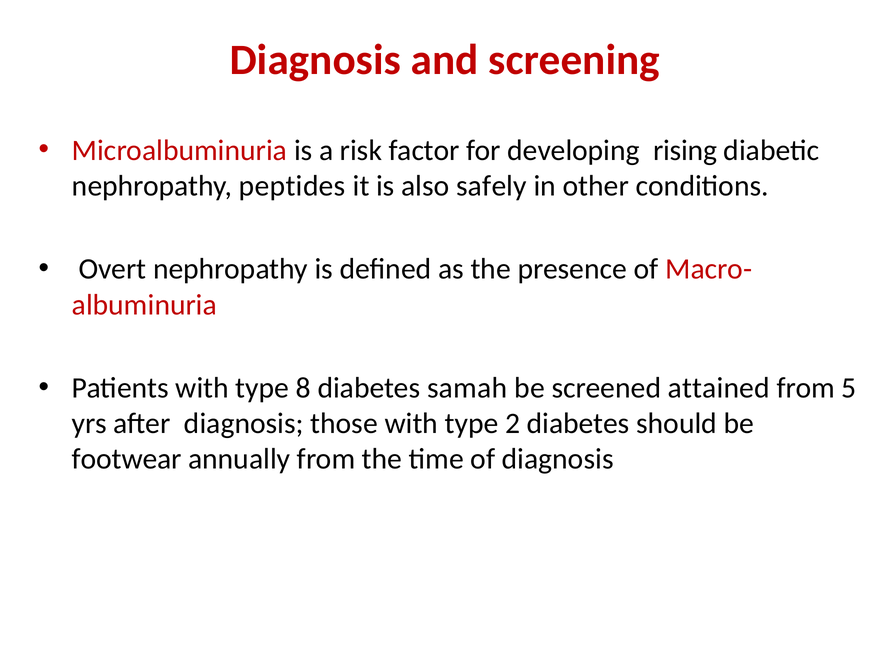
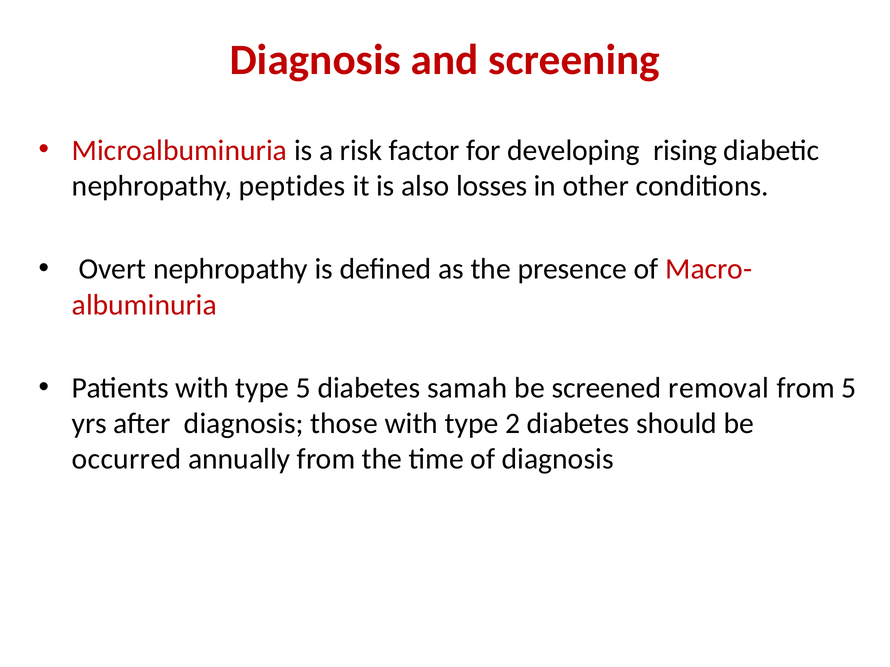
safely: safely -> losses (492, 186)
type 8: 8 -> 5 (303, 388)
attained: attained -> removal (719, 388)
footwear: footwear -> occurred (127, 459)
